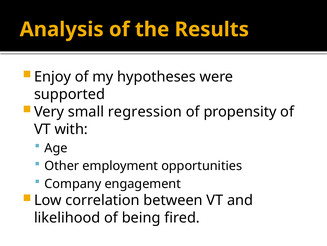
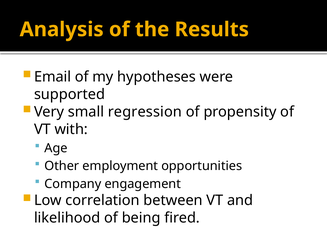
Enjoy: Enjoy -> Email (53, 76)
